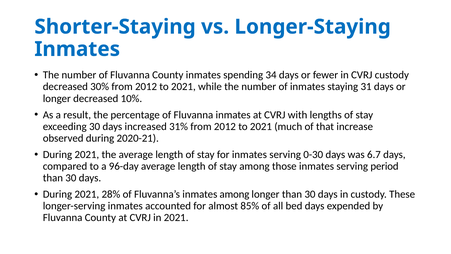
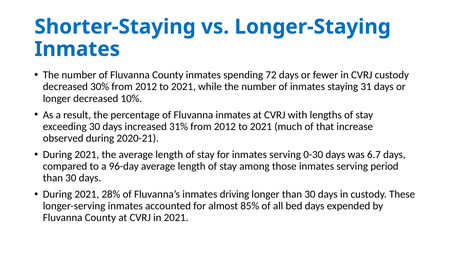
34: 34 -> 72 (271, 75)
inmates among: among -> driving (234, 194)
